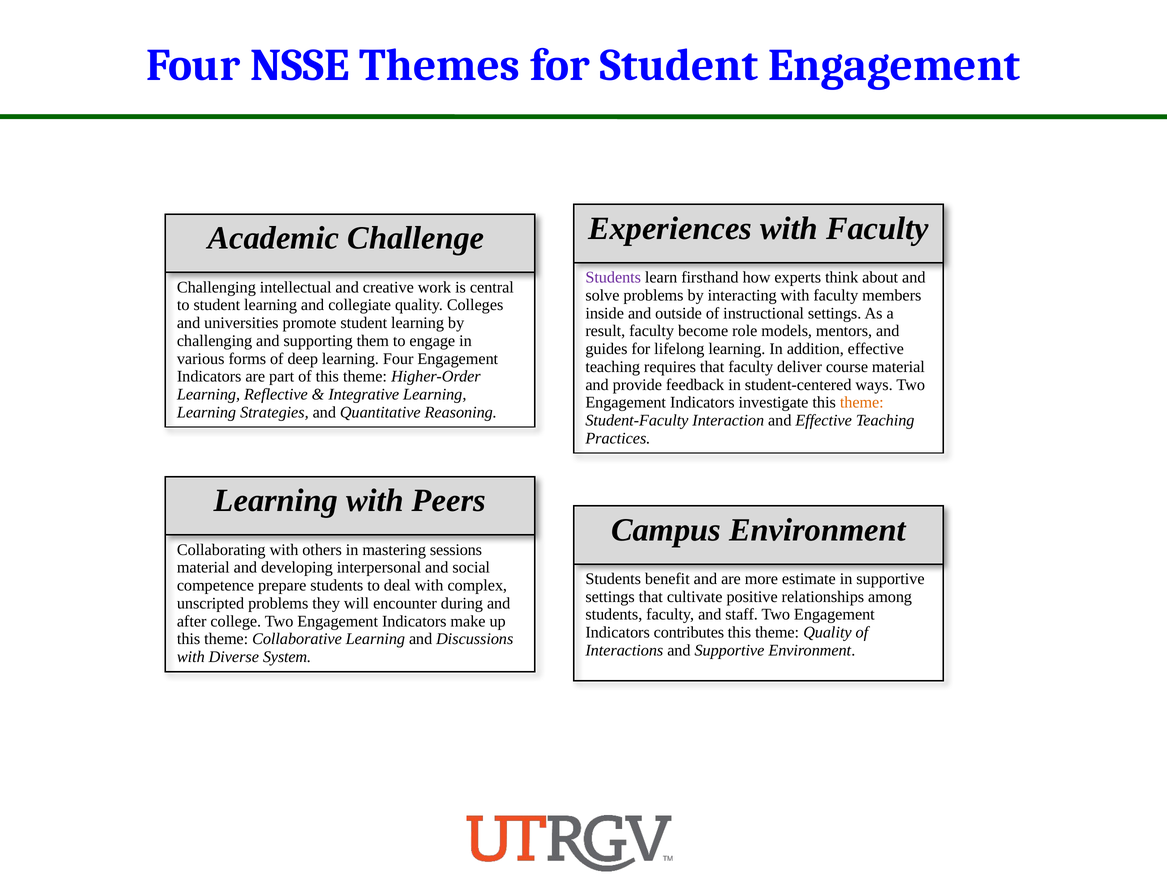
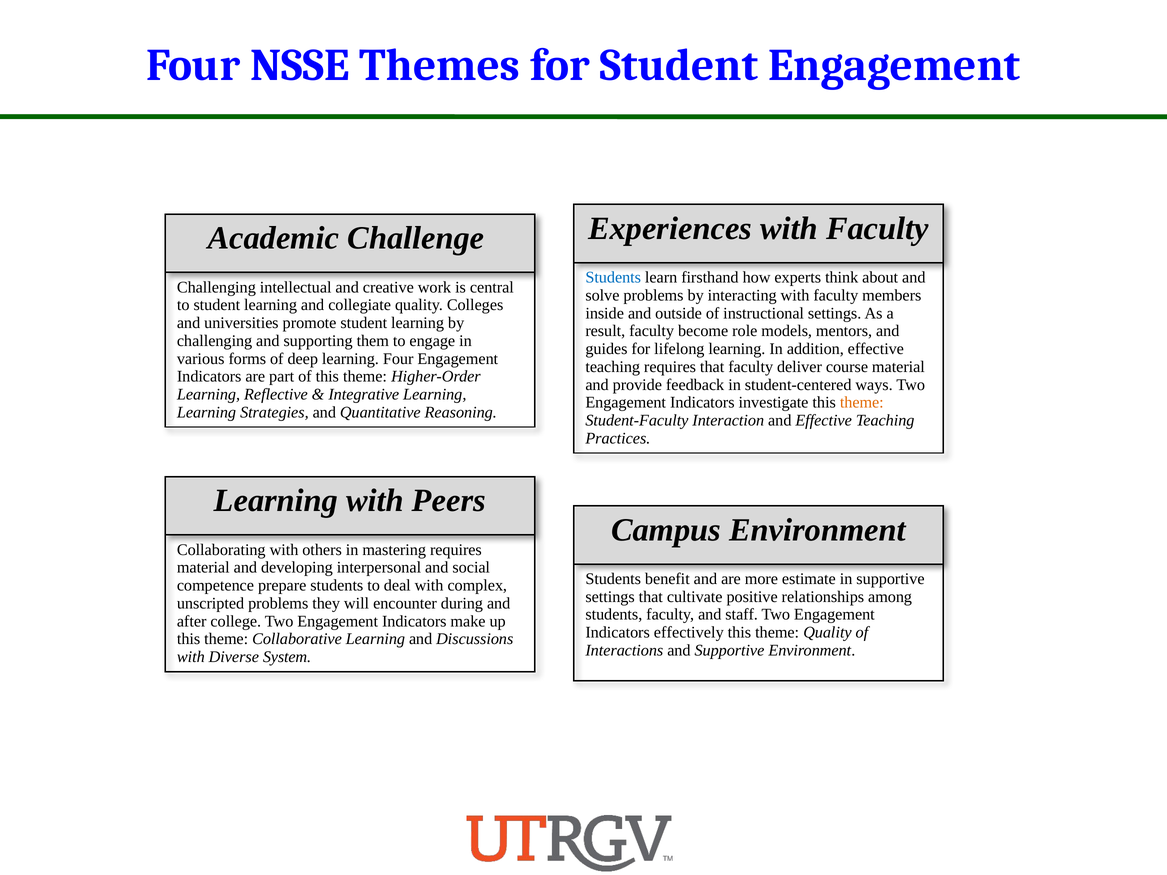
Students colour: purple -> blue (613, 278)
mastering sessions: sessions -> requires (456, 550)
contributes: contributes -> effectively (689, 633)
